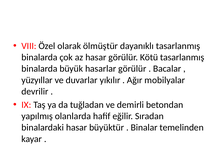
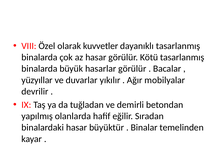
ölmüştür: ölmüştür -> kuvvetler (101, 46)
